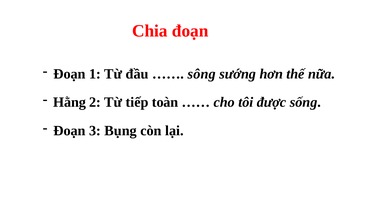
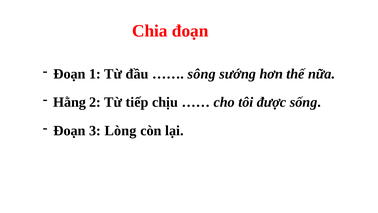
toàn: toàn -> chịu (165, 102)
Bụng: Bụng -> Lòng (121, 130)
